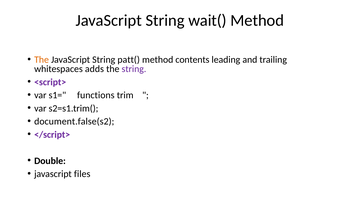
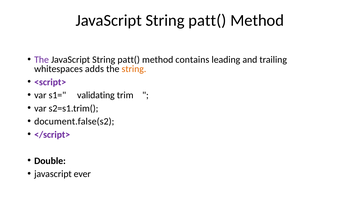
wait(: wait( -> patt( (207, 20)
The colour: orange -> purple (42, 60)
contents: contents -> contains (192, 60)
string colour: purple -> orange (134, 69)
functions: functions -> validating (96, 95)
files: files -> ever (82, 174)
